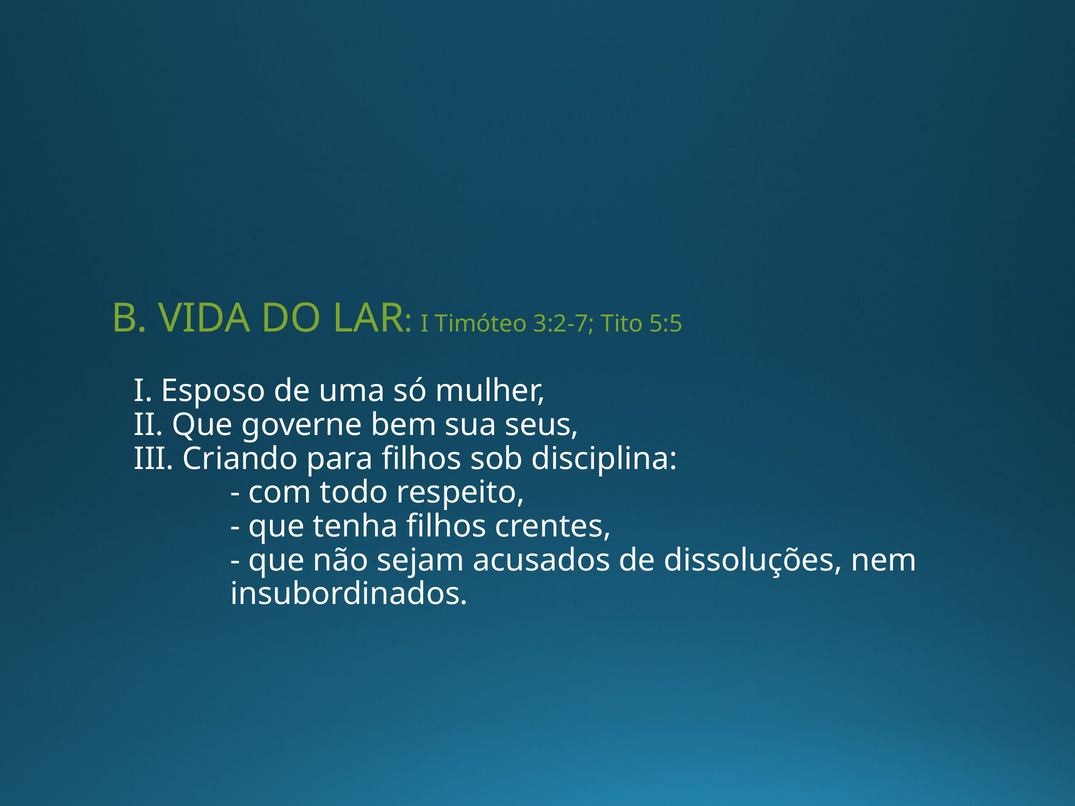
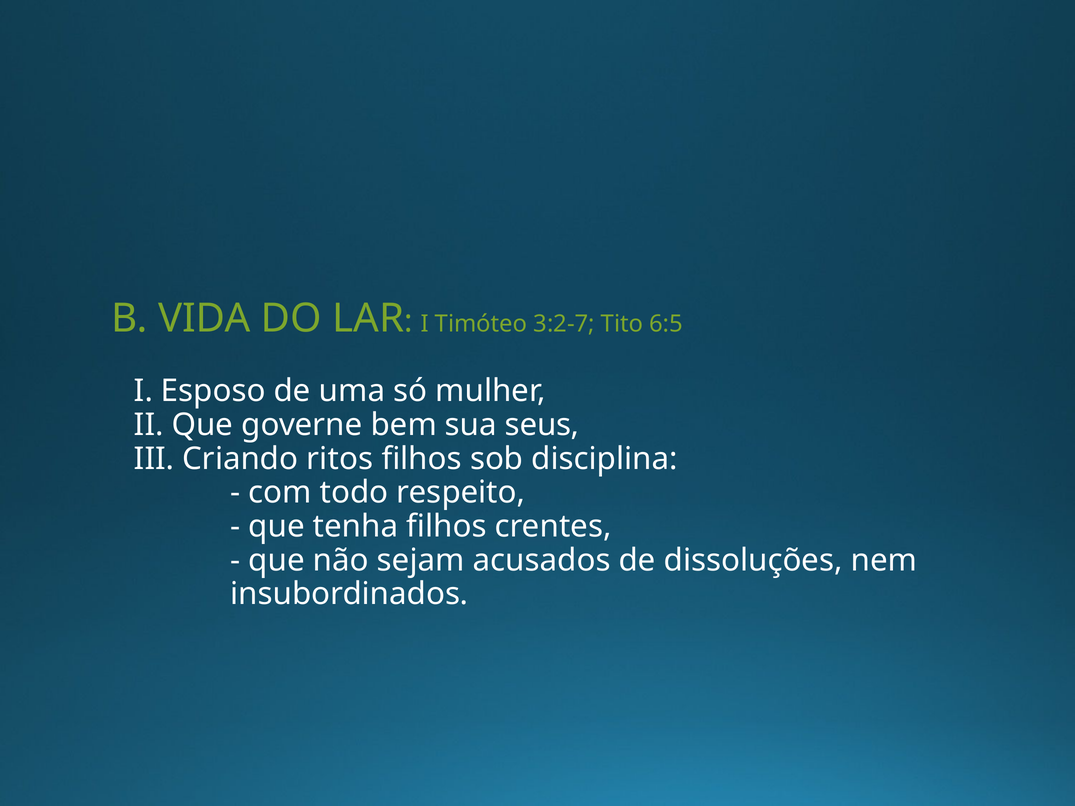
5:5: 5:5 -> 6:5 (666, 324)
para: para -> ritos (340, 459)
